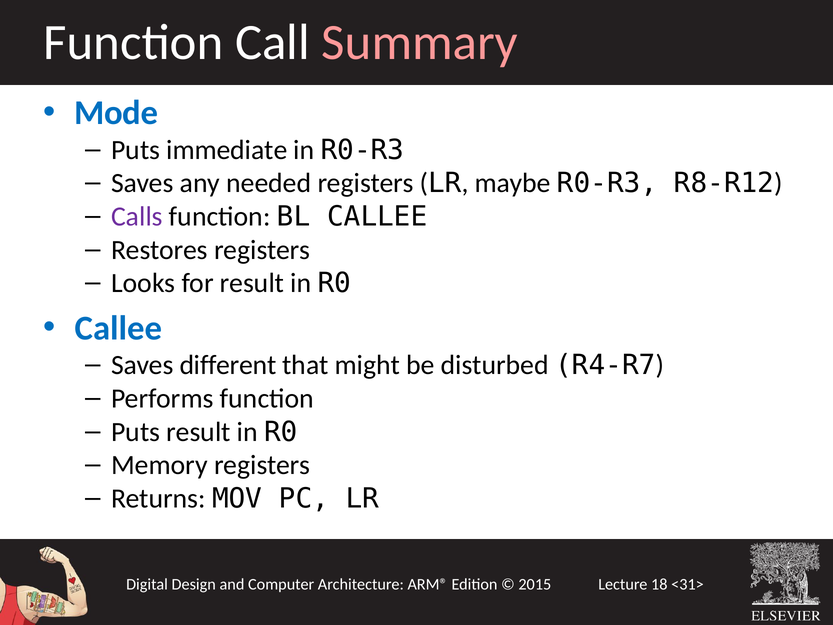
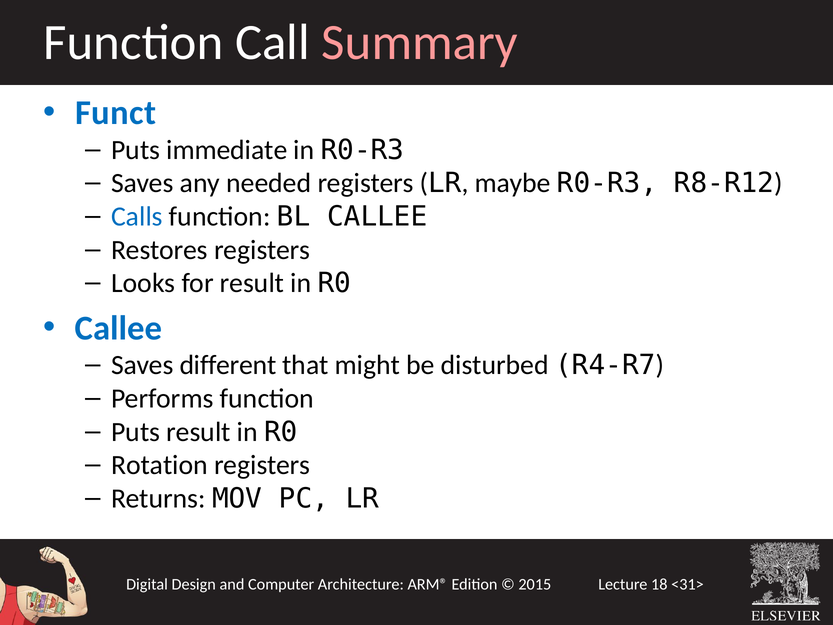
Mode: Mode -> Funct (116, 113)
Calls colour: purple -> blue (137, 217)
Memory: Memory -> Rotation (159, 465)
